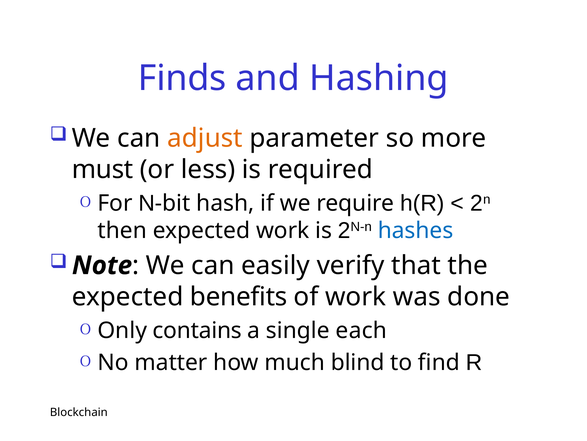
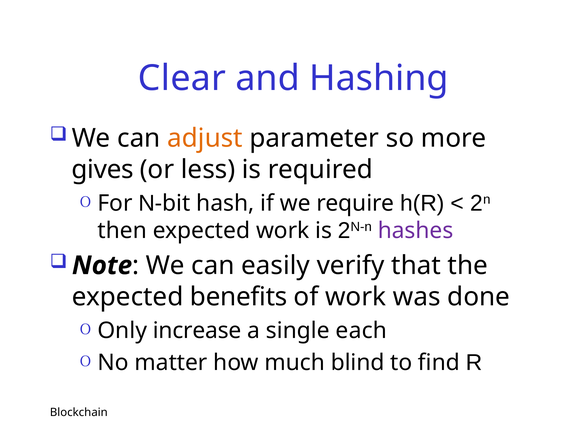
Finds: Finds -> Clear (182, 78)
must: must -> gives (103, 169)
hashes colour: blue -> purple (416, 230)
contains: contains -> increase (197, 330)
